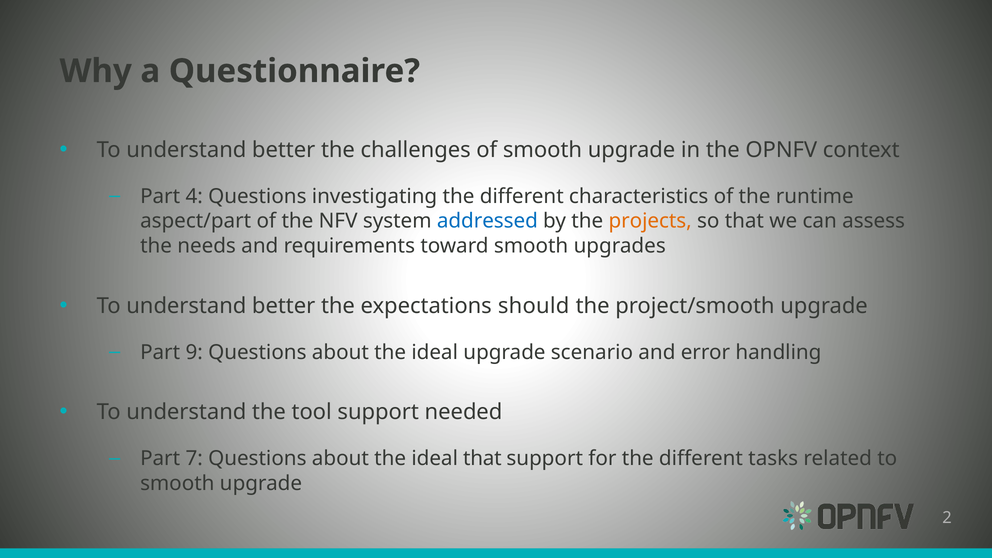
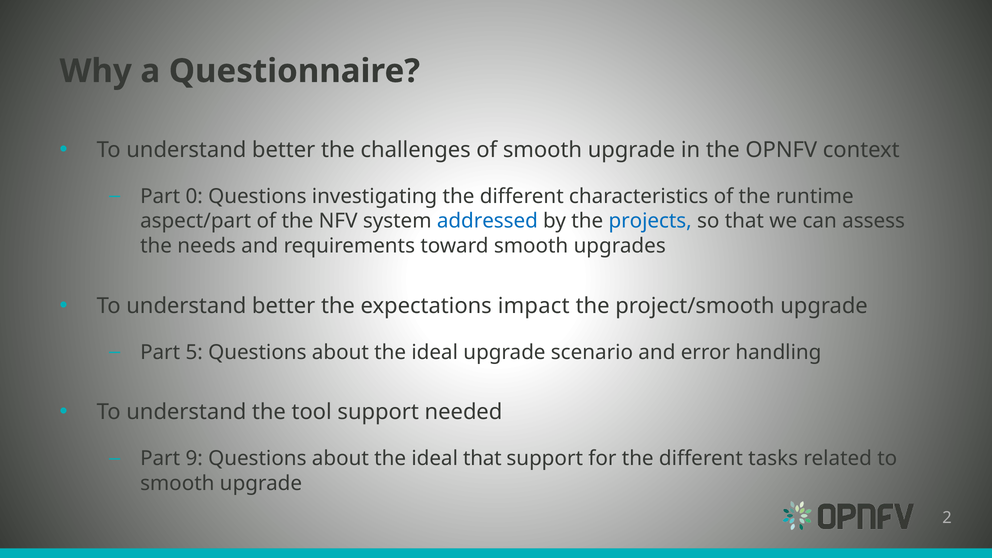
4: 4 -> 0 (194, 196)
projects colour: orange -> blue (650, 221)
should: should -> impact (534, 306)
9: 9 -> 5 (194, 352)
7: 7 -> 9 (194, 459)
